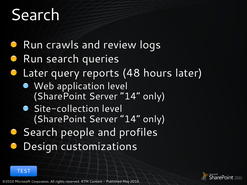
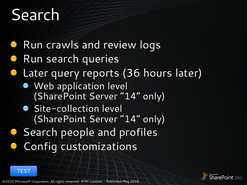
48: 48 -> 36 (131, 73)
Design: Design -> Config (40, 147)
